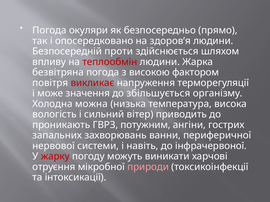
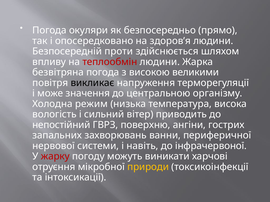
фактором: фактором -> великими (196, 73)
викликає colour: red -> black (93, 83)
збільшується: збільшується -> центральною (158, 94)
можна: можна -> режим (91, 104)
проникають: проникають -> непостійний (61, 125)
потужним: потужним -> поверхню (145, 125)
природи colour: pink -> yellow (148, 167)
